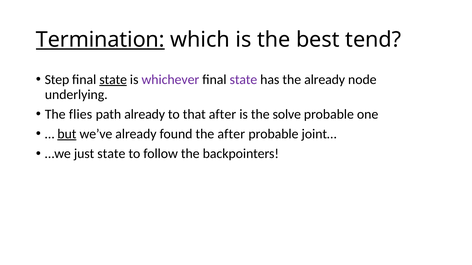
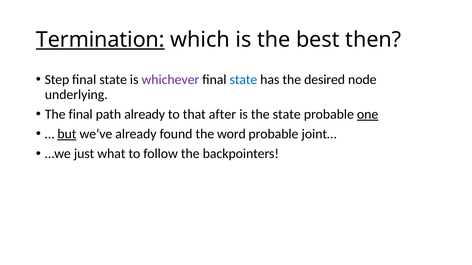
tend: tend -> then (373, 40)
state underline: present -> none (113, 80)
state colour: purple -> blue (243, 80)
the already: already -> desired (325, 80)
The flies: flies -> final (81, 114)
the solve: solve -> state (287, 114)
one underline: none -> present (368, 114)
the after: after -> word (231, 134)
just state: state -> what (111, 154)
